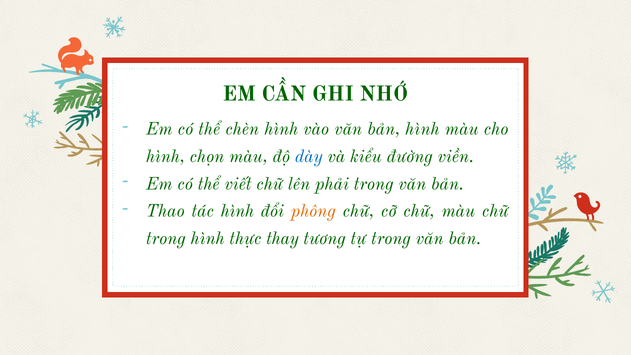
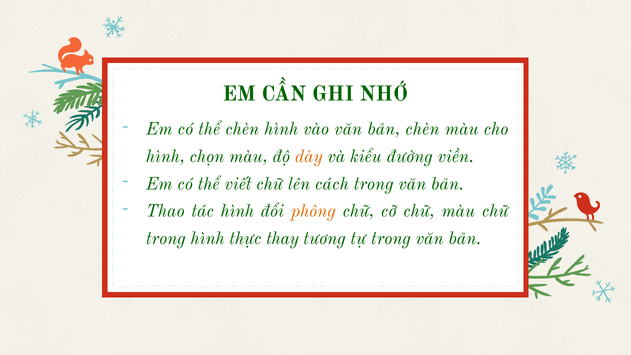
bản hình: hình -> chèn (422, 129)
dày colour: blue -> orange (309, 156)
phải: phải -> cách (332, 184)
